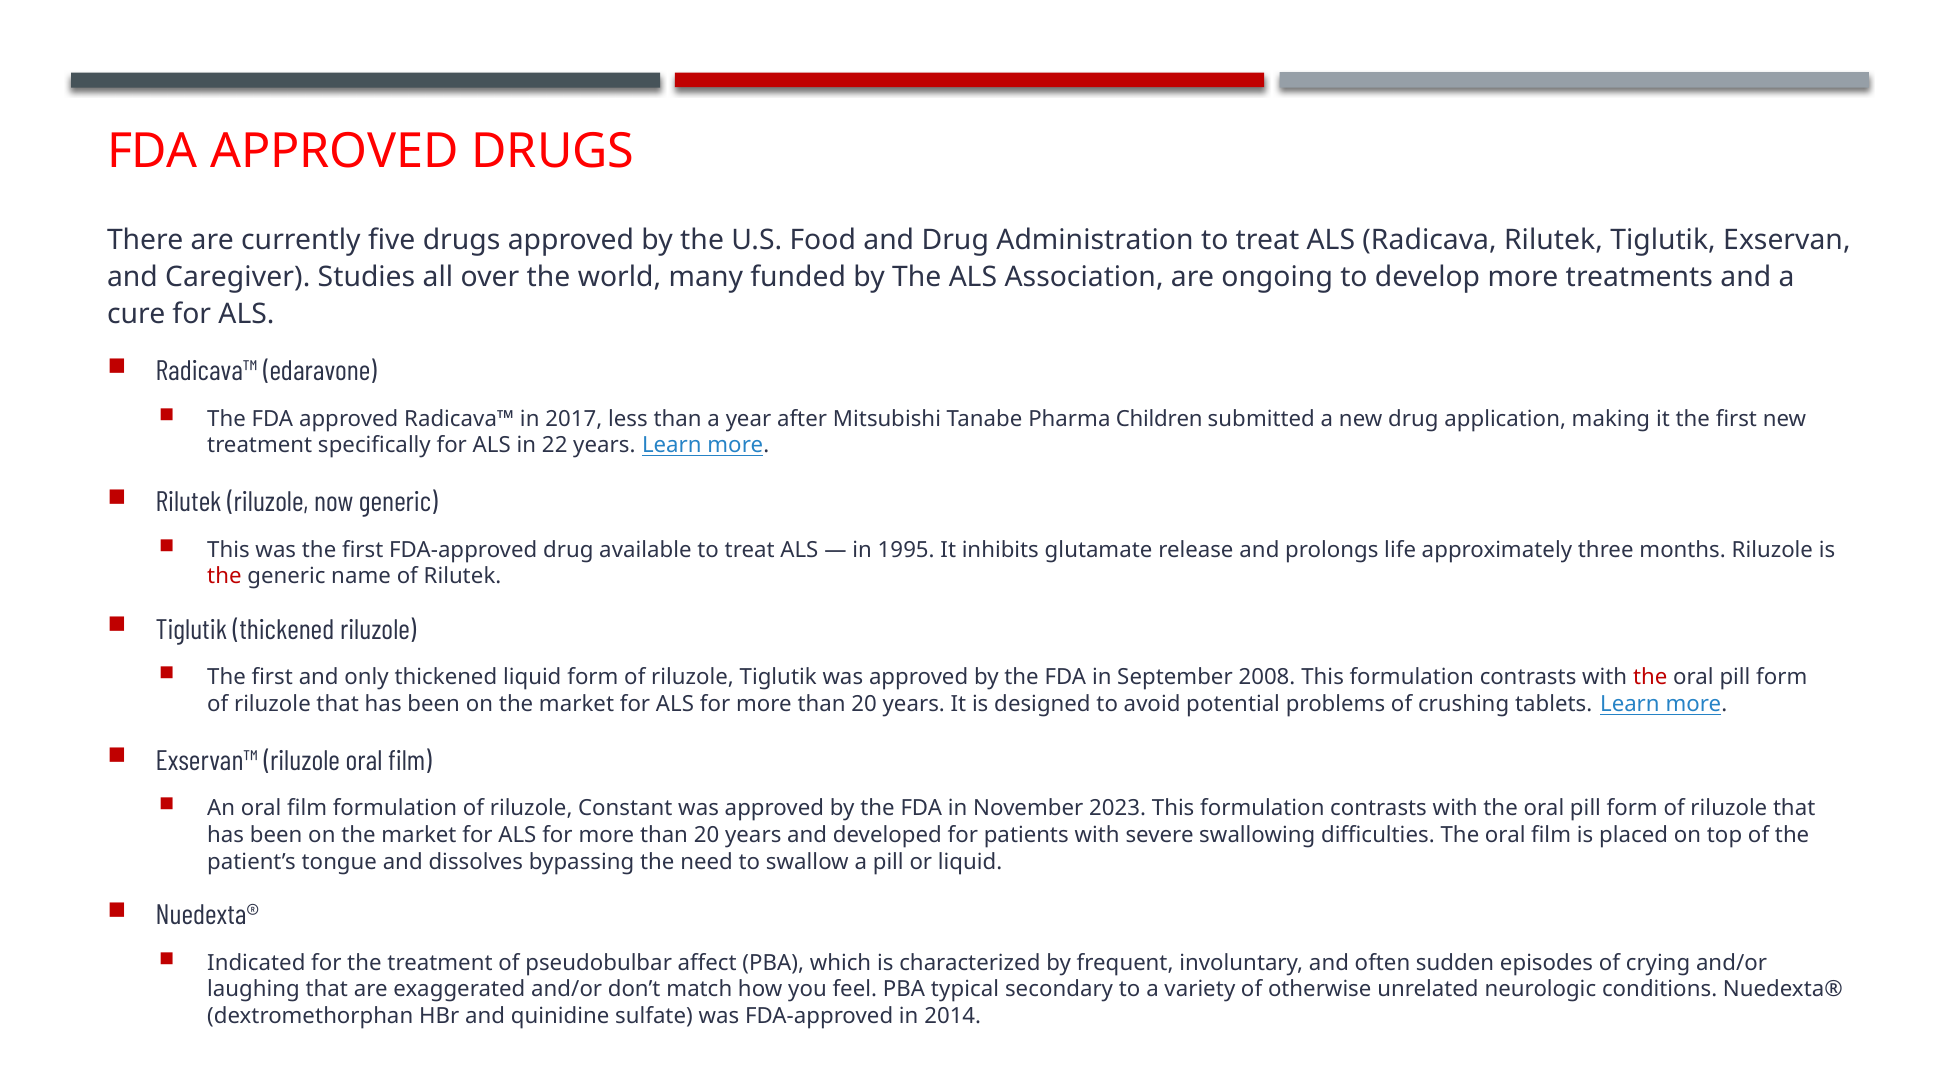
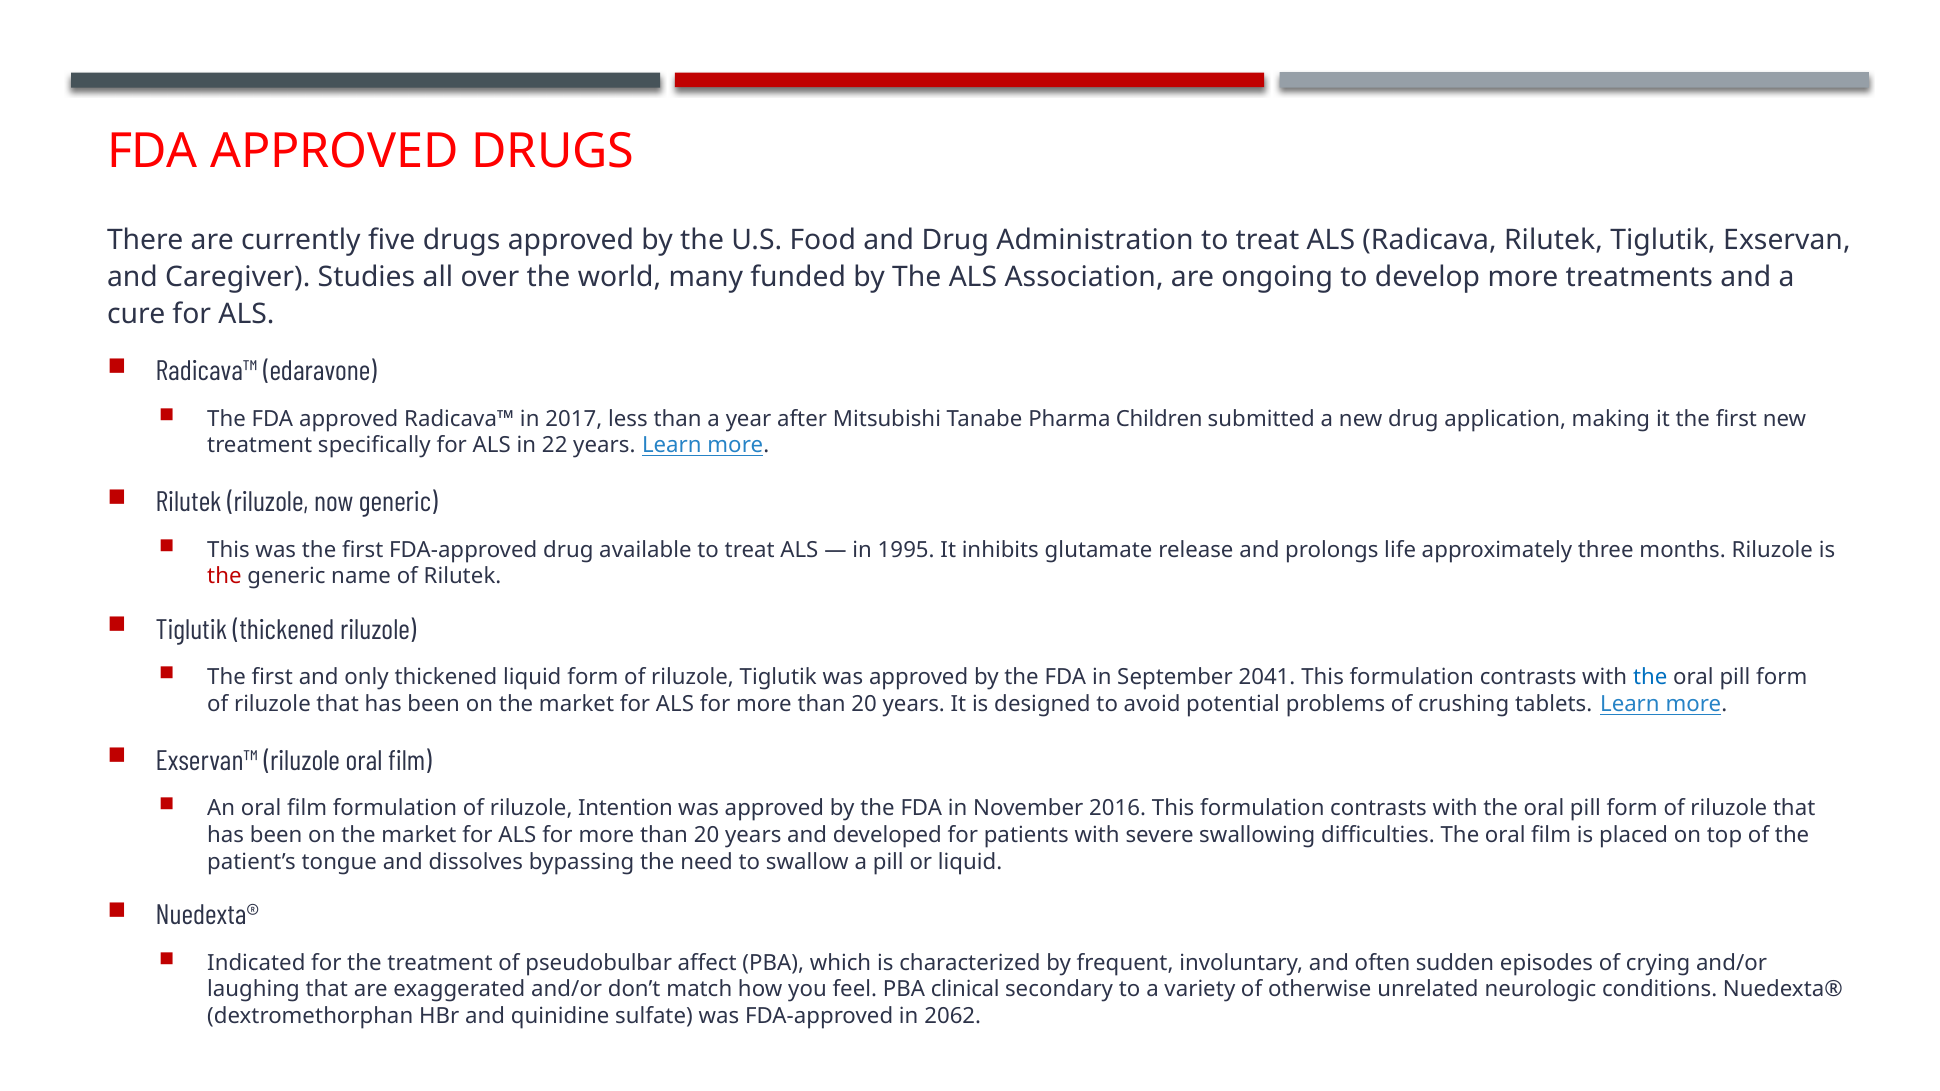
2008: 2008 -> 2041 (1267, 678)
the colour: red -> blue (1650, 678)
Constant: Constant -> Intention (625, 809)
2023: 2023 -> 2016 (1118, 809)
typical: typical -> clinical (965, 990)
2014: 2014 -> 2062 (953, 1016)
